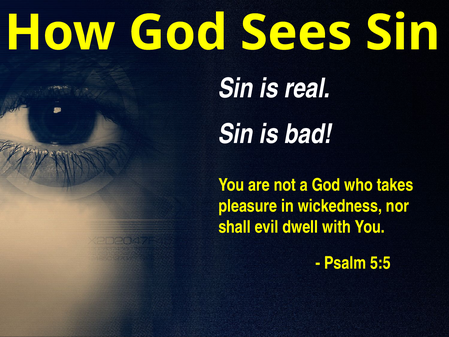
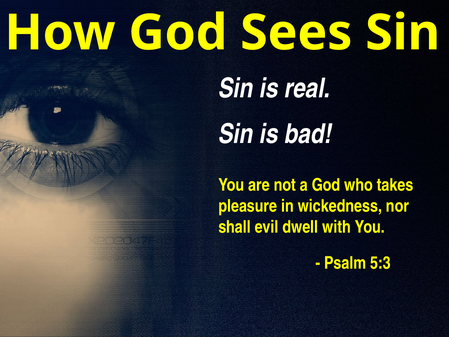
5:5: 5:5 -> 5:3 (381, 263)
